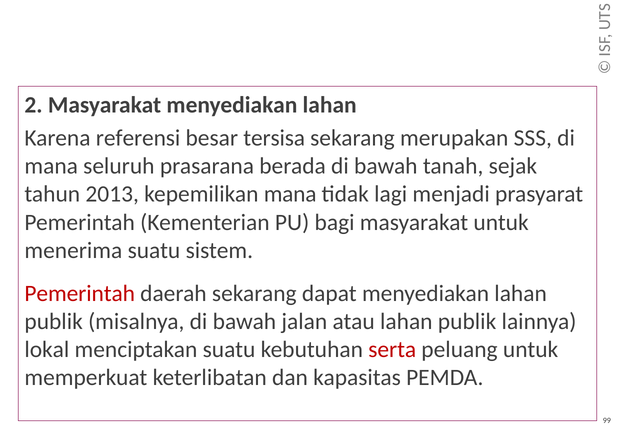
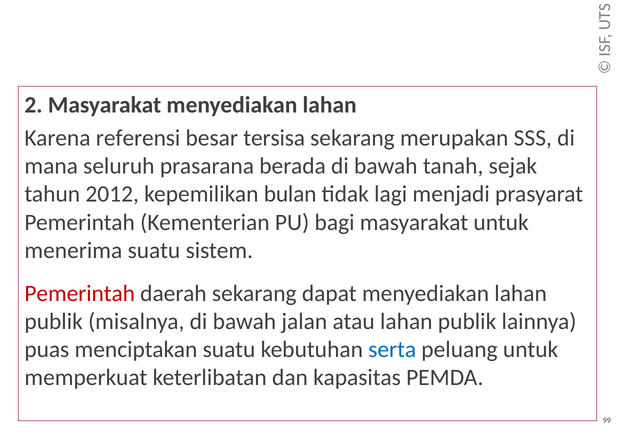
2013: 2013 -> 2012 (112, 194)
kepemilikan mana: mana -> bulan (290, 194)
lokal: lokal -> puas (47, 350)
serta colour: red -> blue (392, 350)
